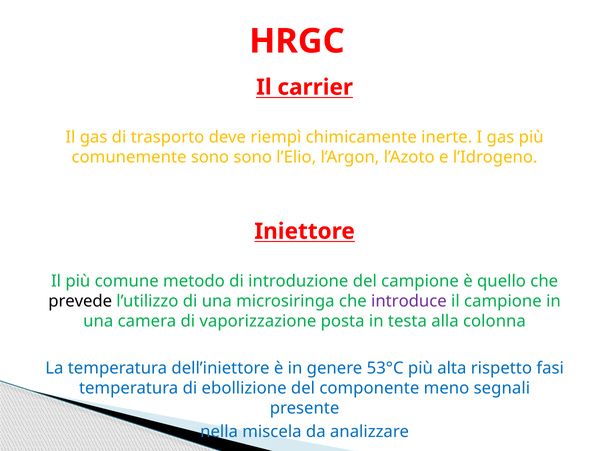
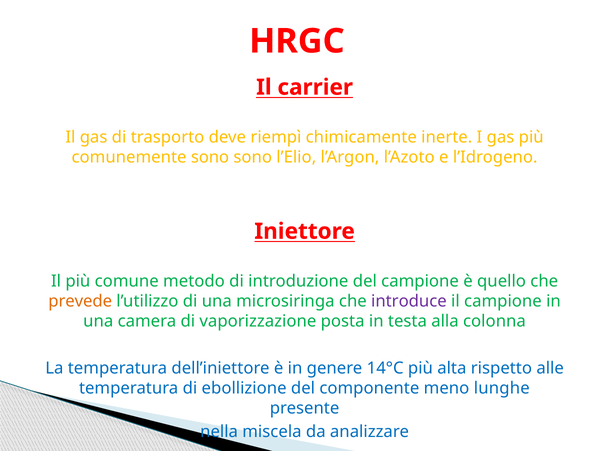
prevede colour: black -> orange (80, 302)
53°C: 53°C -> 14°C (385, 369)
fasi: fasi -> alle (550, 369)
segnali: segnali -> lunghe (502, 389)
